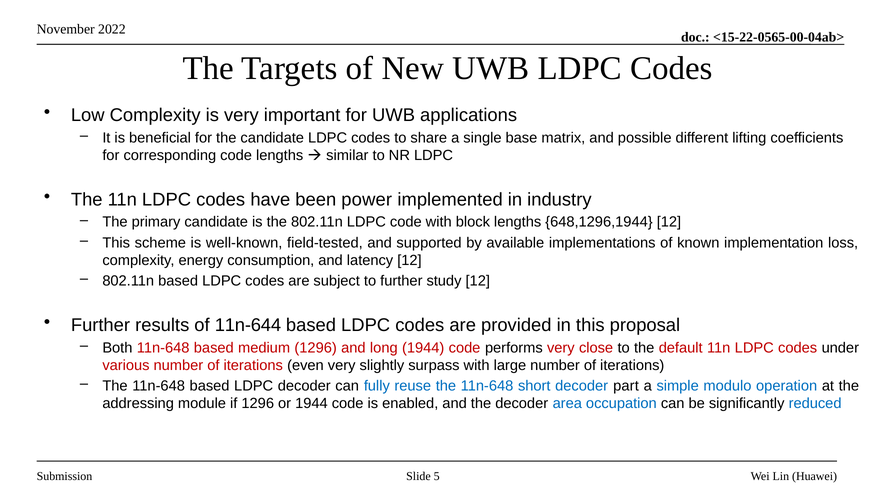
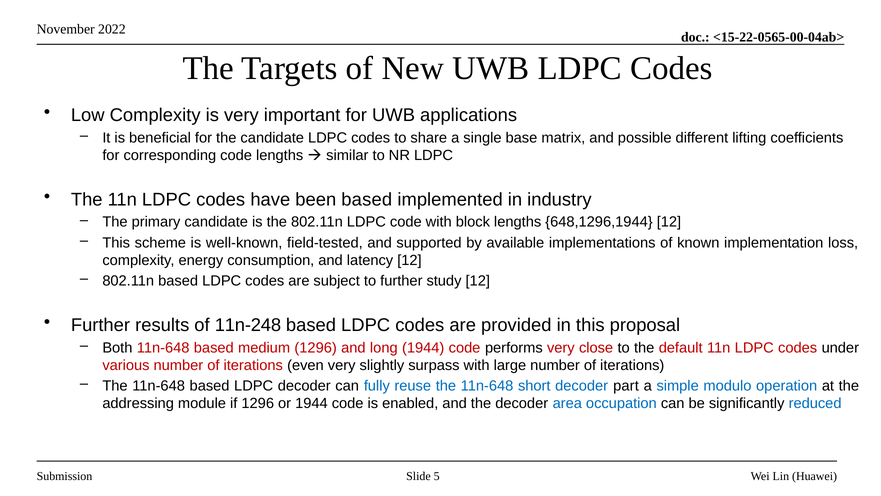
been power: power -> based (367, 200)
11n-644: 11n-644 -> 11n-248 (248, 325)
